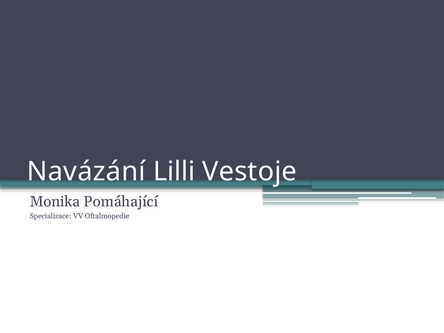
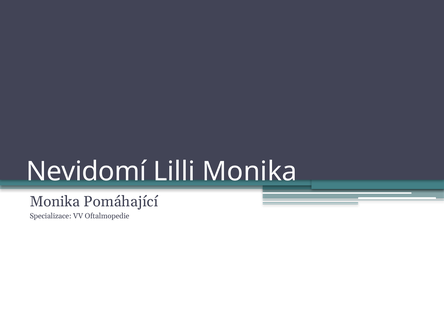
Navázání: Navázání -> Nevidomí (86, 171)
Lilli Vestoje: Vestoje -> Monika (250, 171)
